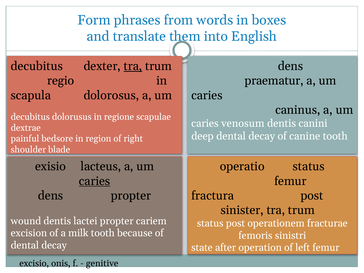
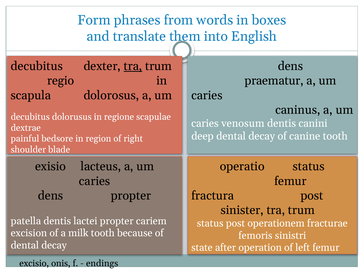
caries underline: present -> none (95, 181)
wound: wound -> patella (26, 221)
genitive: genitive -> endings (102, 263)
